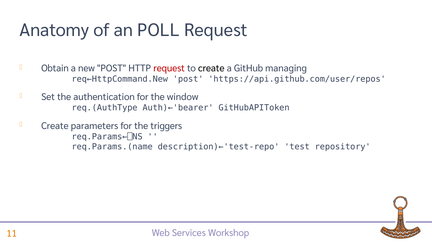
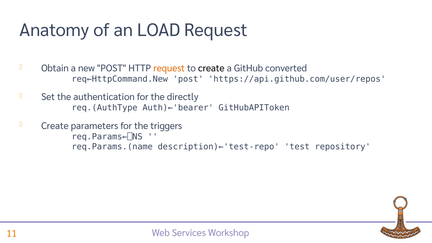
POLL: POLL -> LOAD (159, 30)
request colour: red -> orange (169, 68)
managing: managing -> converted (286, 68)
window: window -> directly (183, 97)
